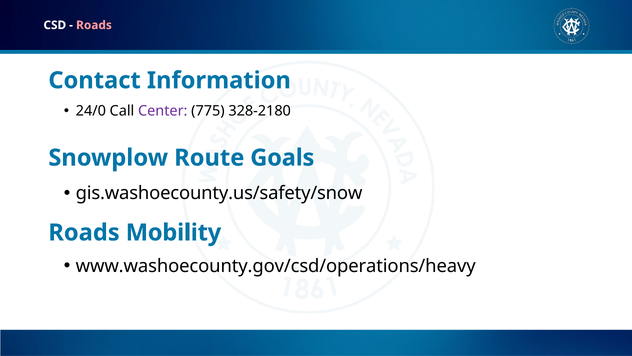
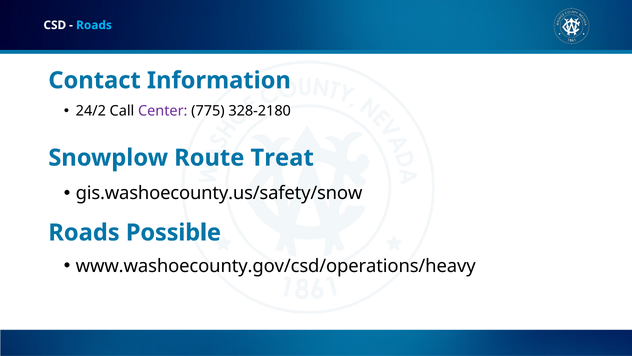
Roads colour: pink -> light blue (94, 25)
24/0: 24/0 -> 24/2 (91, 111)
Goals: Goals -> Treat (282, 158)
Mobility: Mobility -> Possible (173, 232)
